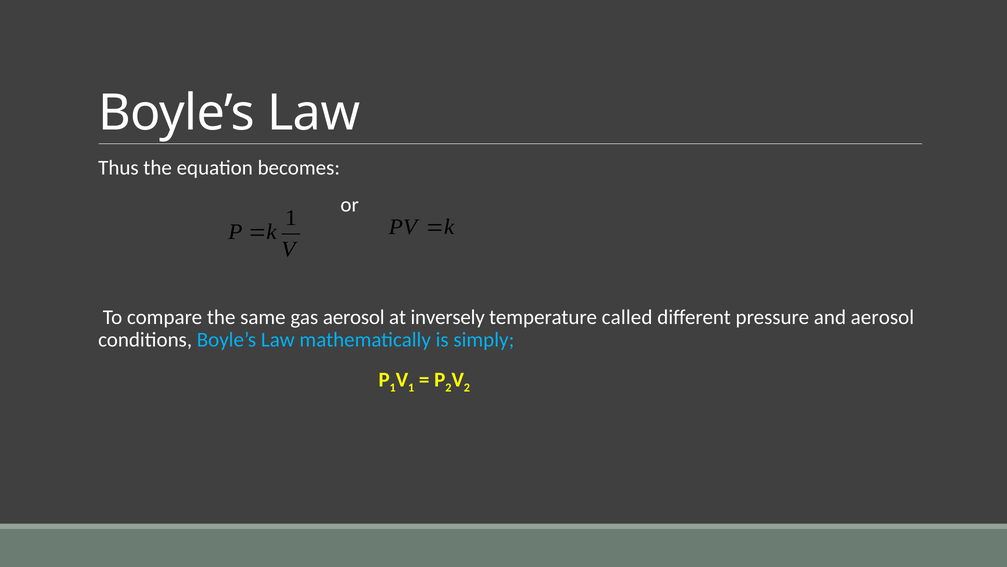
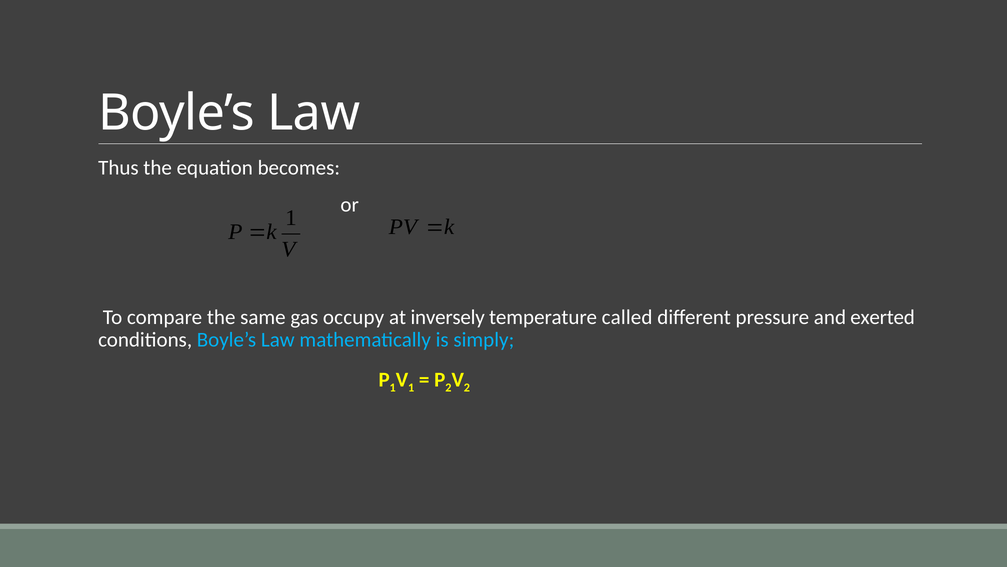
gas aerosol: aerosol -> occupy (354, 317)
and aerosol: aerosol -> exerted (883, 317)
